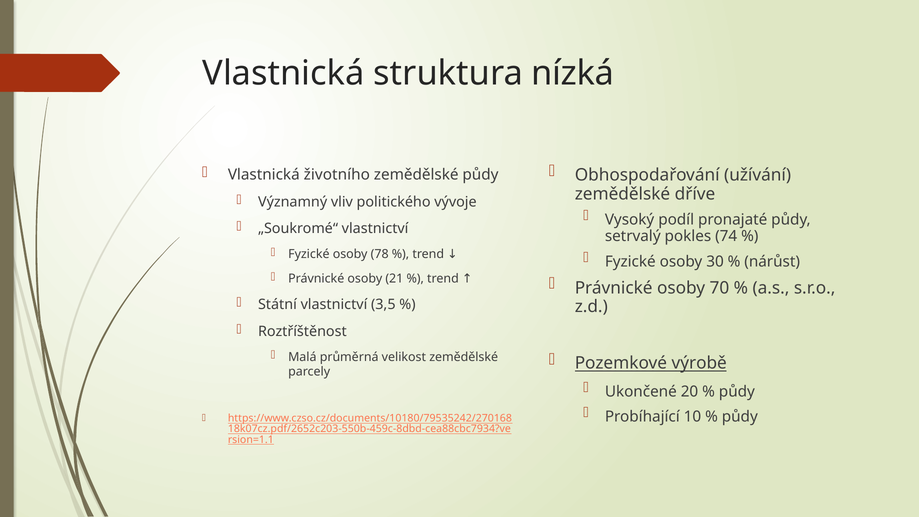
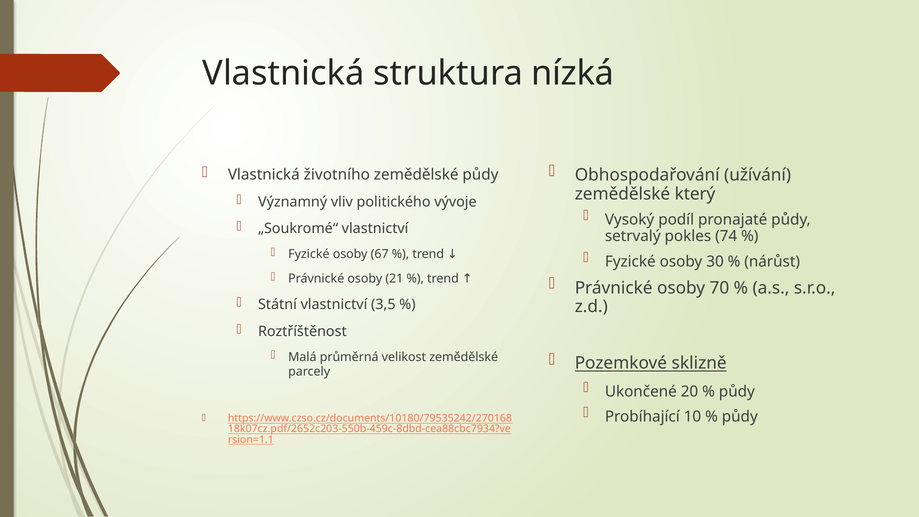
dříve: dříve -> který (695, 194)
78: 78 -> 67 (380, 254)
výrobě: výrobě -> sklizně (699, 363)
